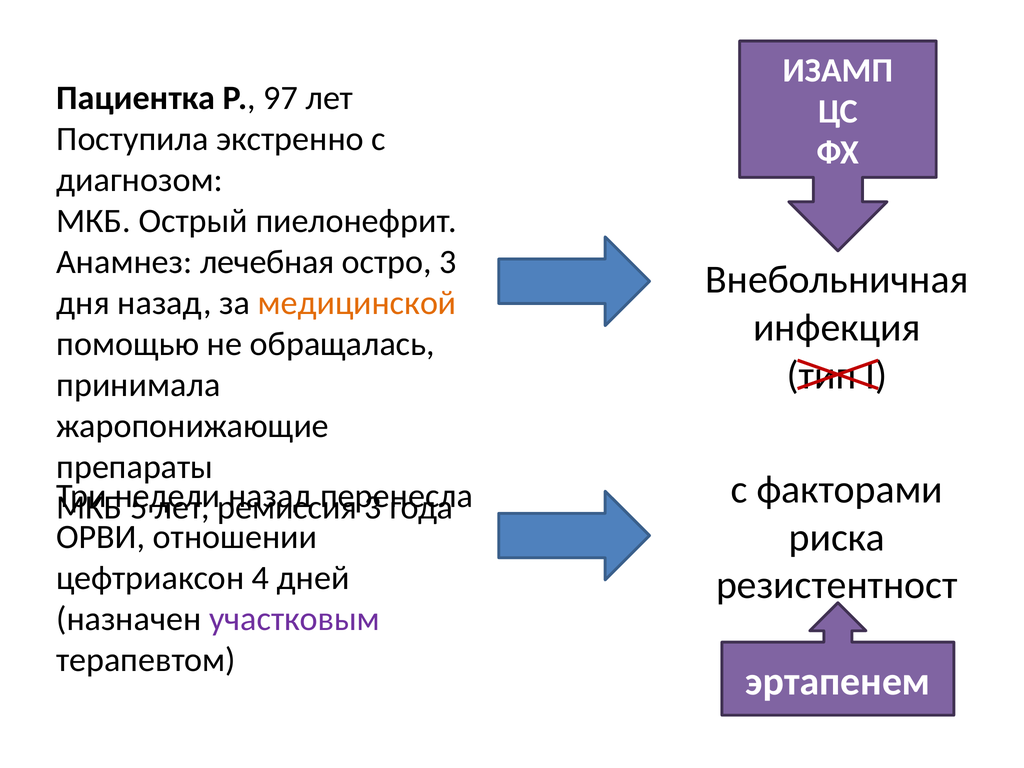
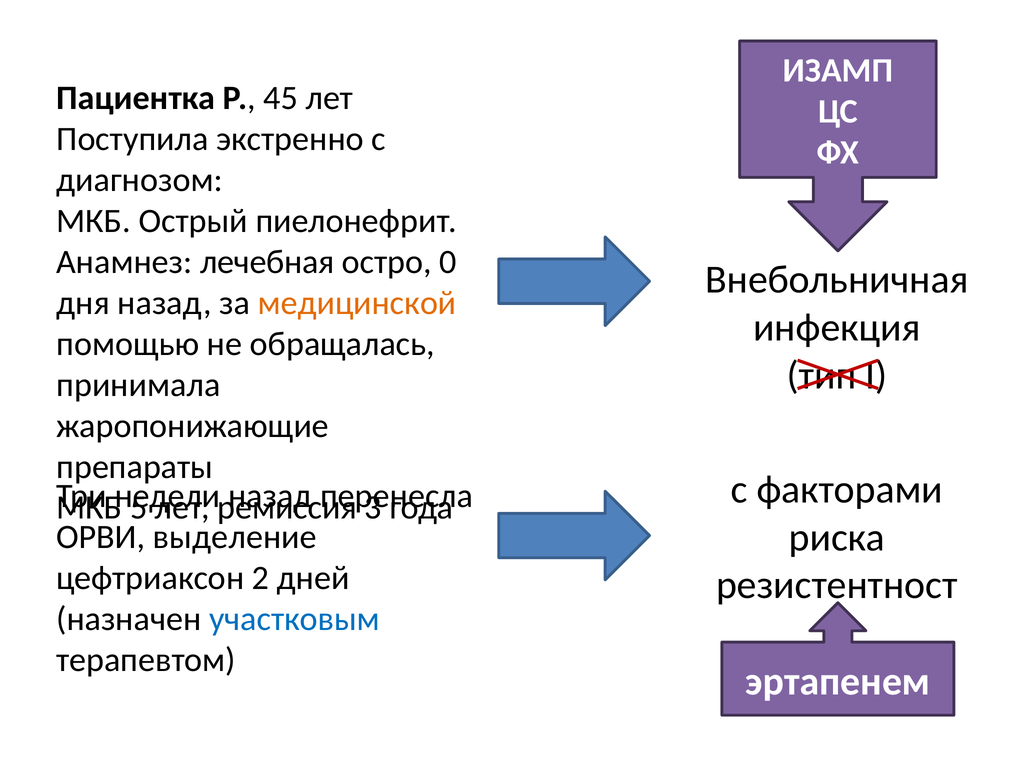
97: 97 -> 45 (281, 98)
остро 3: 3 -> 0 (448, 262)
отношении: отношении -> выделение (235, 537)
4: 4 -> 2 (261, 578)
участковым colour: purple -> blue (294, 619)
